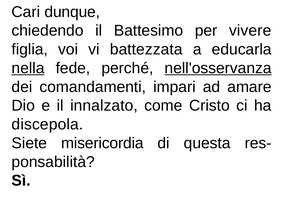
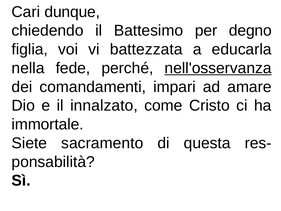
vivere: vivere -> degno (250, 31)
nella underline: present -> none (28, 68)
discepola: discepola -> immortale (48, 124)
misericordia: misericordia -> sacramento (102, 143)
